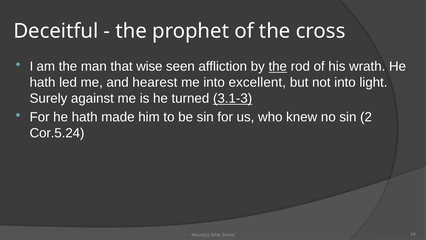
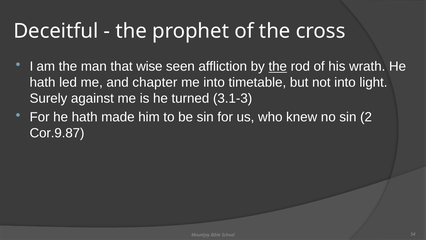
hearest: hearest -> chapter (155, 82)
excellent: excellent -> timetable (257, 82)
3.1-3 underline: present -> none (233, 98)
Cor.5.24: Cor.5.24 -> Cor.9.87 (57, 133)
